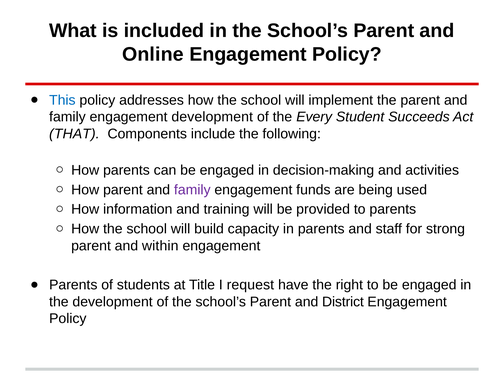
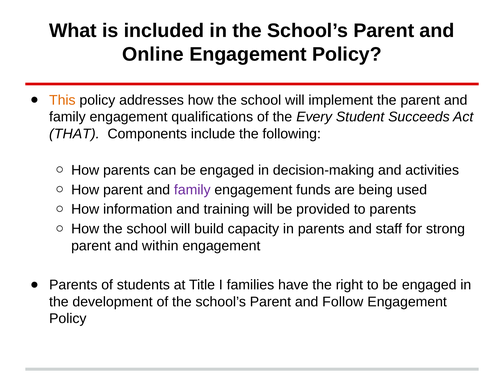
This colour: blue -> orange (62, 100)
engagement development: development -> qualifications (212, 117)
request: request -> families (250, 285)
District: District -> Follow (343, 302)
